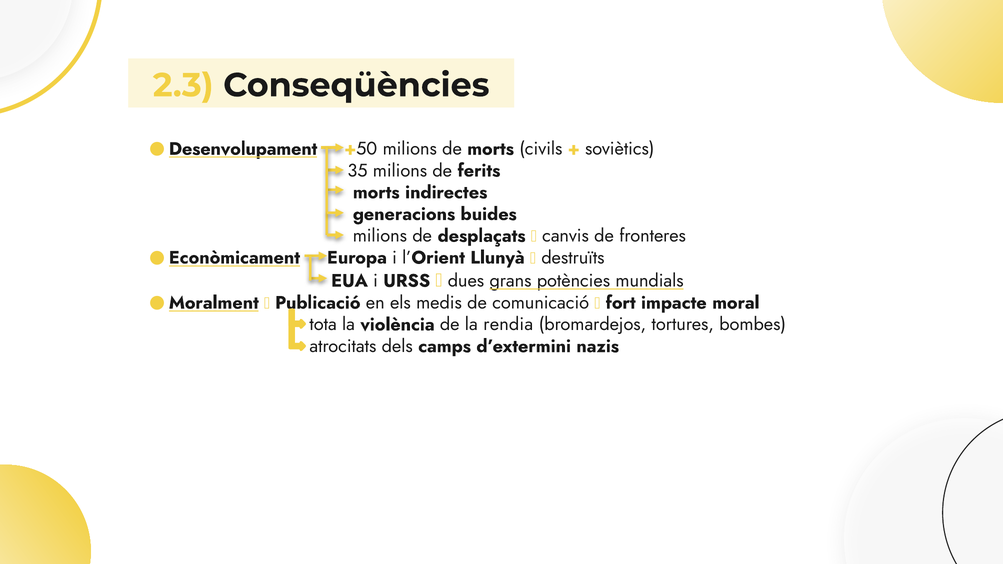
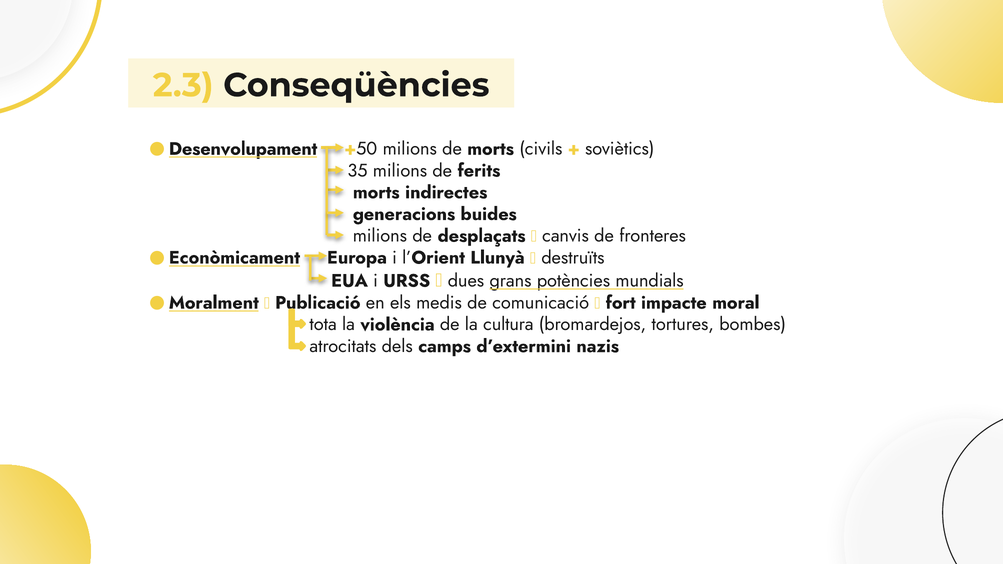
rendia: rendia -> cultura (508, 325)
